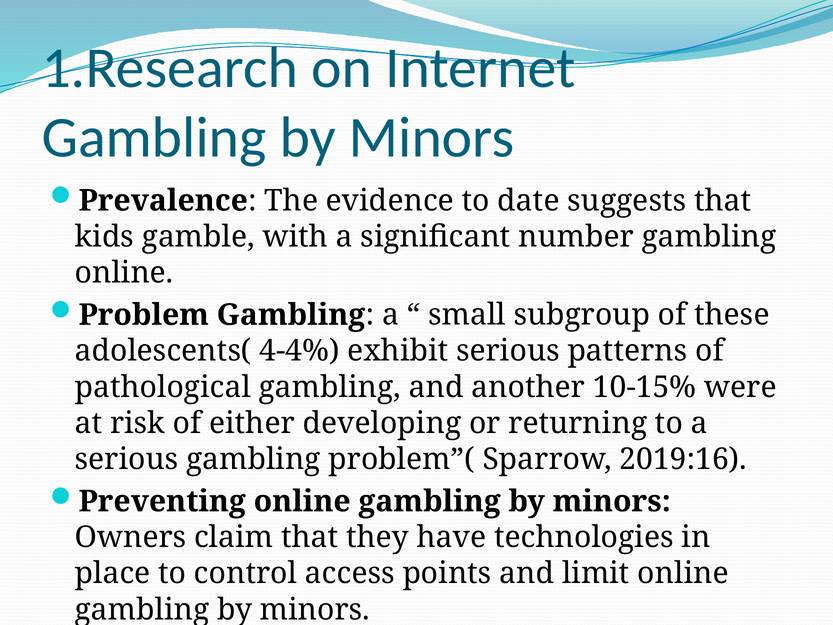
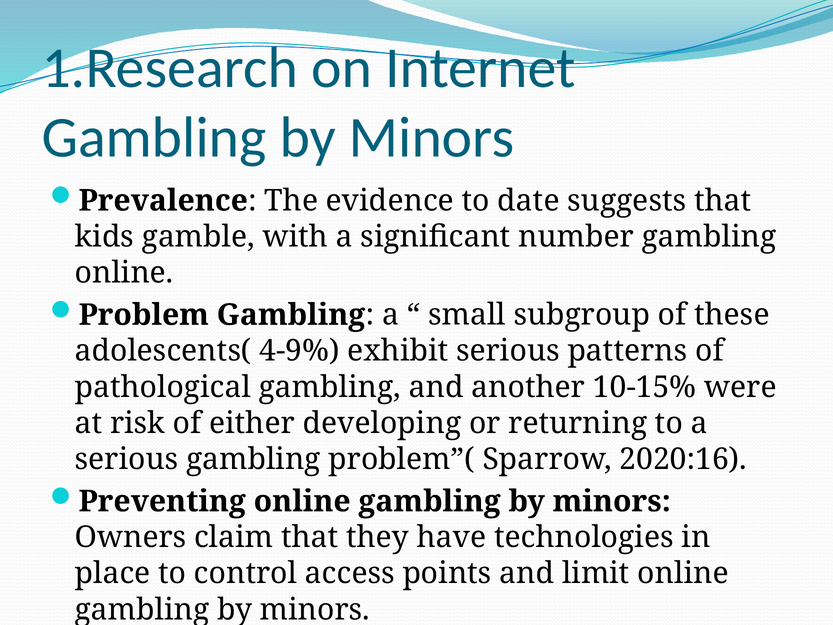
4-4%: 4-4% -> 4-9% (299, 351)
2019:16: 2019:16 -> 2020:16 (683, 459)
